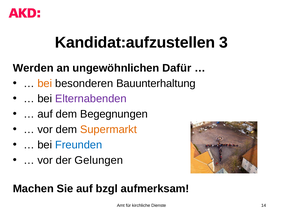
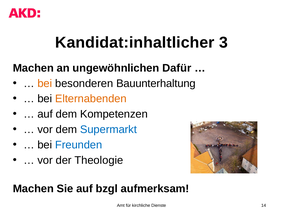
Kandidat:aufzustellen: Kandidat:aufzustellen -> Kandidat:inhaltlicher (135, 43)
Werden: Werden -> Machen (33, 68)
Elternabenden colour: purple -> orange (91, 99)
Begegnungen: Begegnungen -> Kompetenzen (114, 114)
Supermarkt colour: orange -> blue (109, 130)
Gelungen: Gelungen -> Theologie (99, 160)
